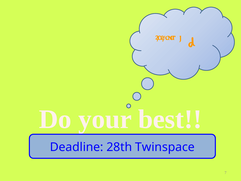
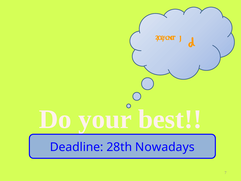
Twinspace: Twinspace -> Nowadays (165, 147)
